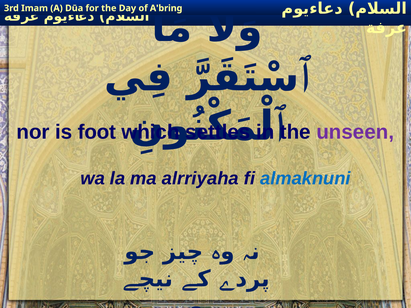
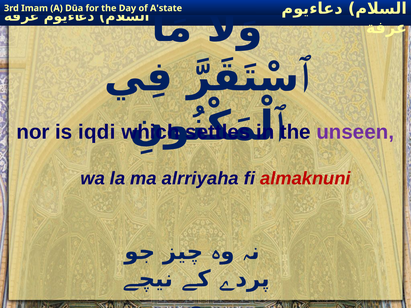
A'bring: A'bring -> A'state (166, 8)
foot: foot -> iqdi (97, 132)
almaknuni colour: blue -> red (305, 179)
